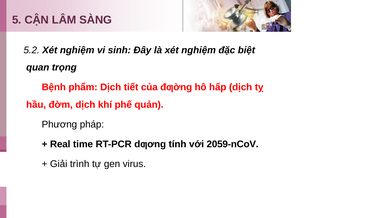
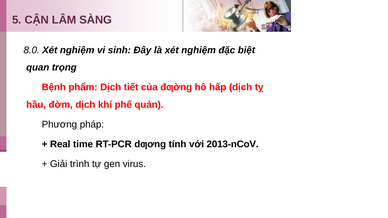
5.2: 5.2 -> 8.0 (32, 50)
2059-nCoV: 2059-nCoV -> 2013-nCoV (233, 144)
